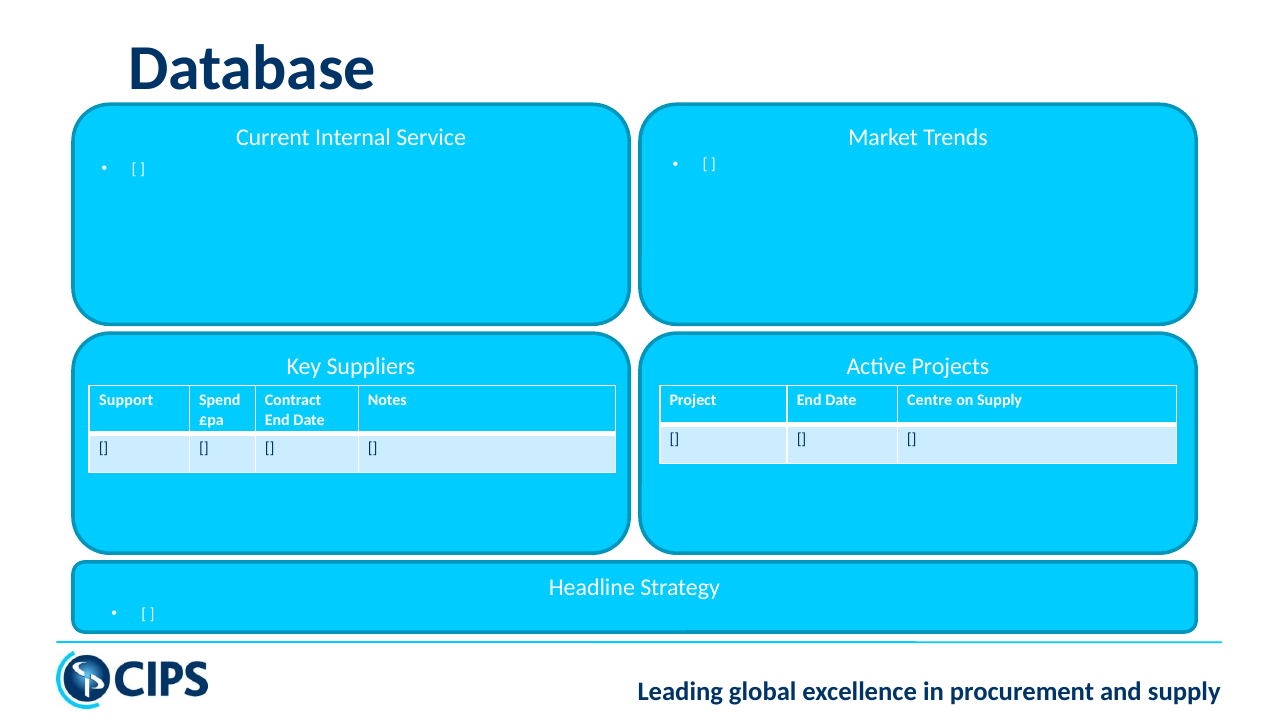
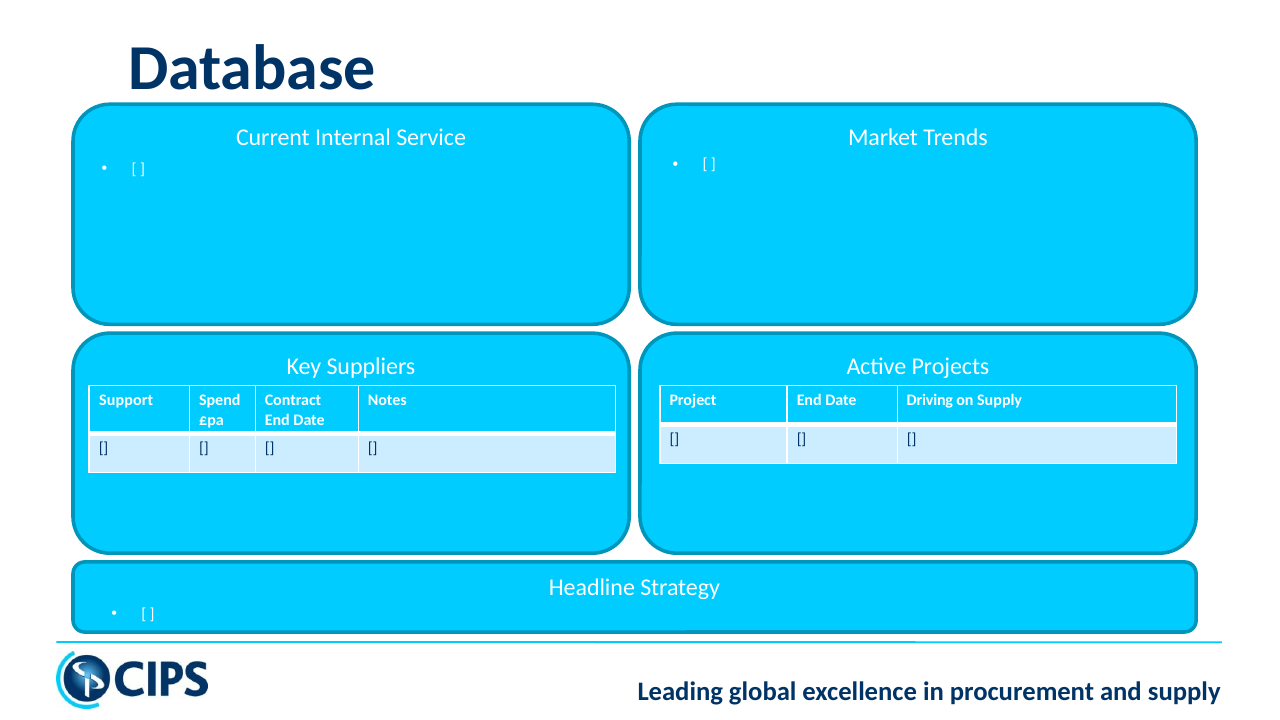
Centre: Centre -> Driving (930, 400)
